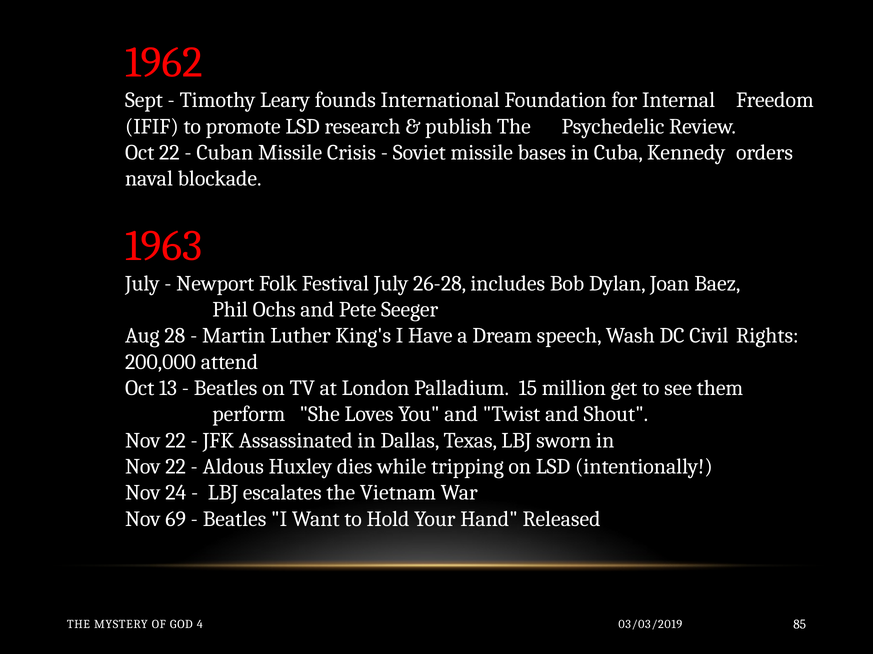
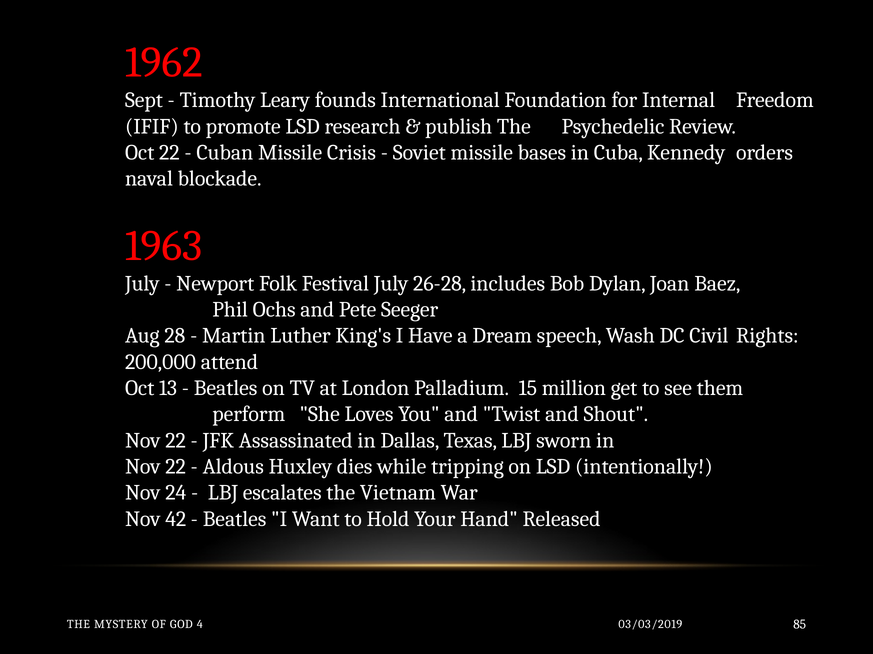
69: 69 -> 42 (176, 519)
